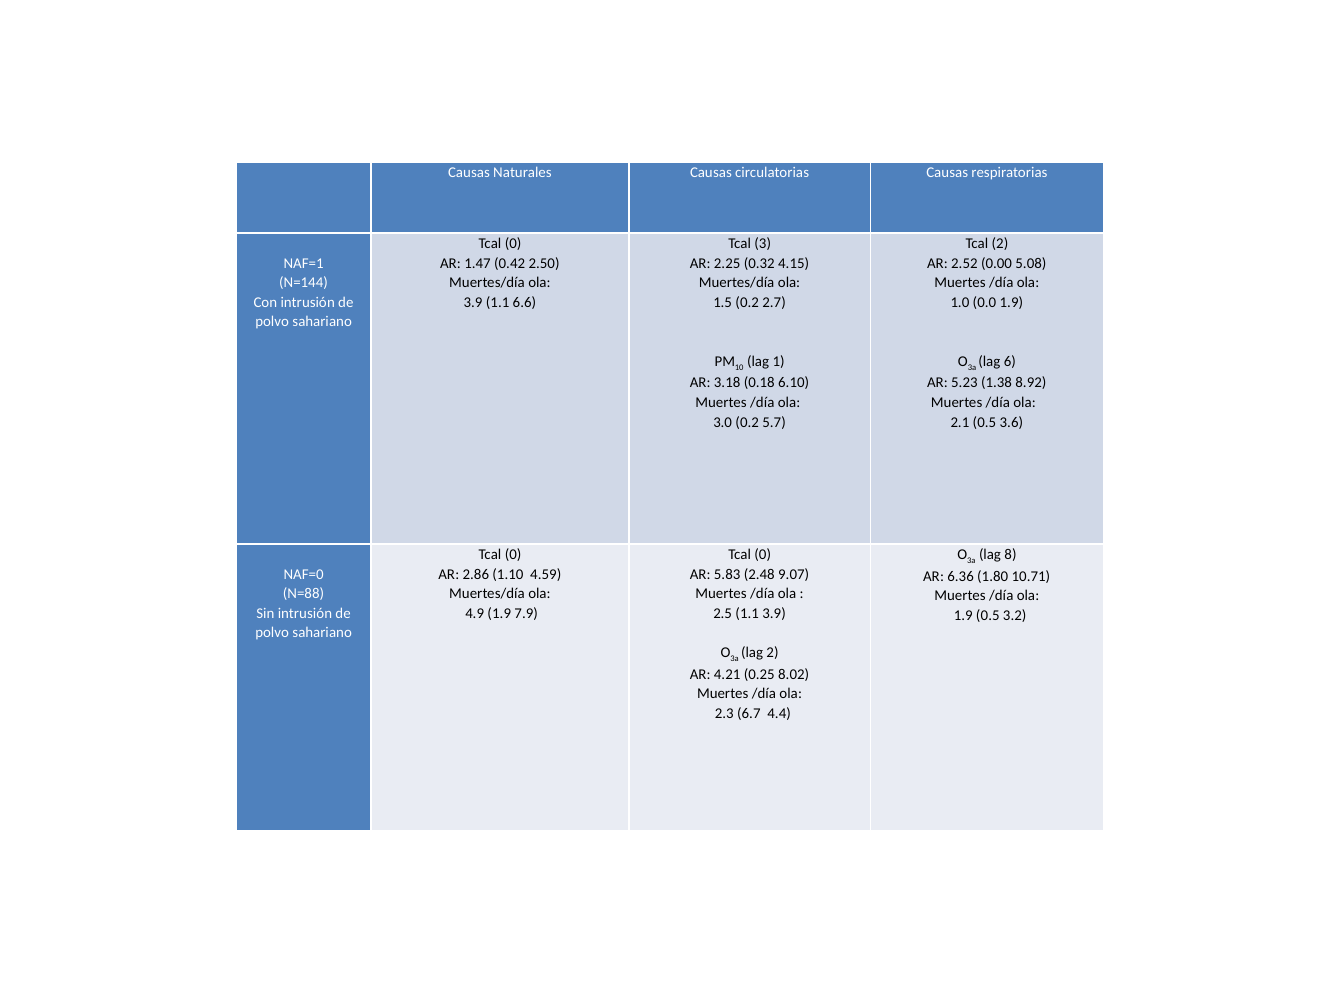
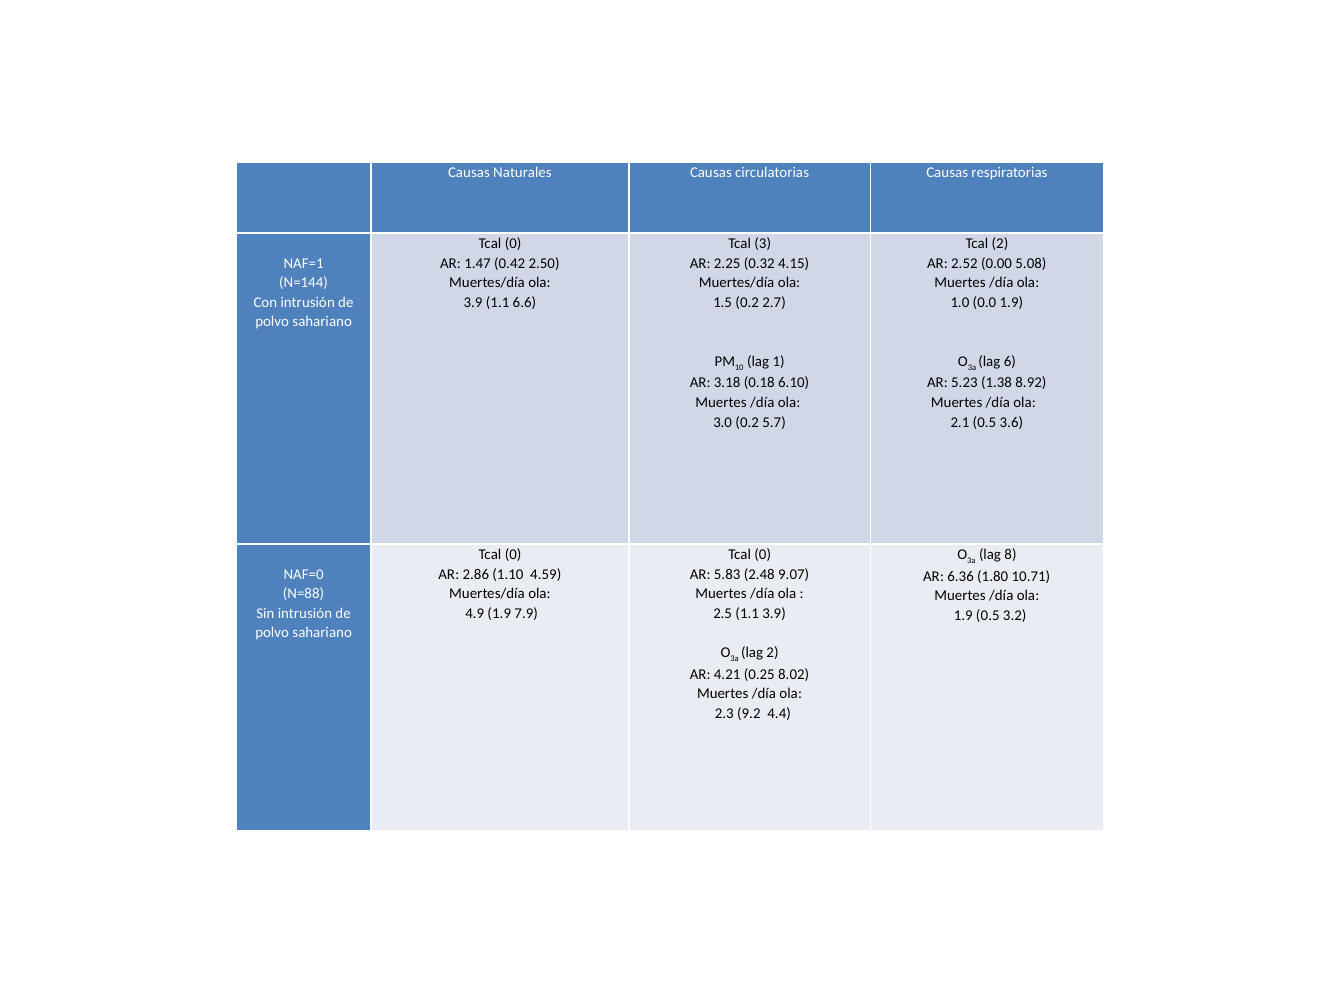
6.7: 6.7 -> 9.2 (749, 714)
